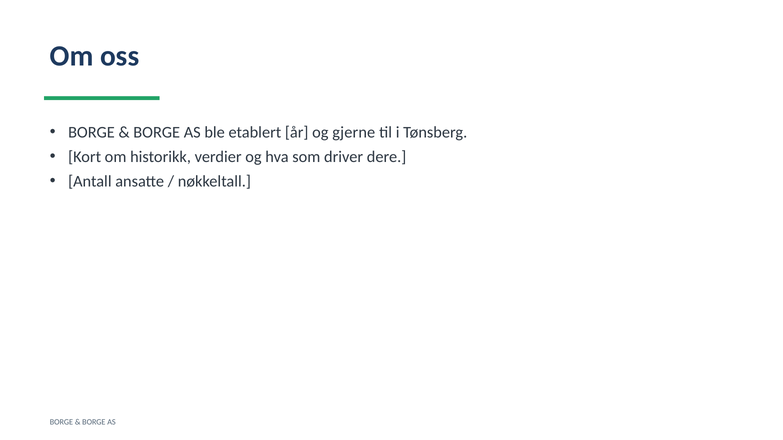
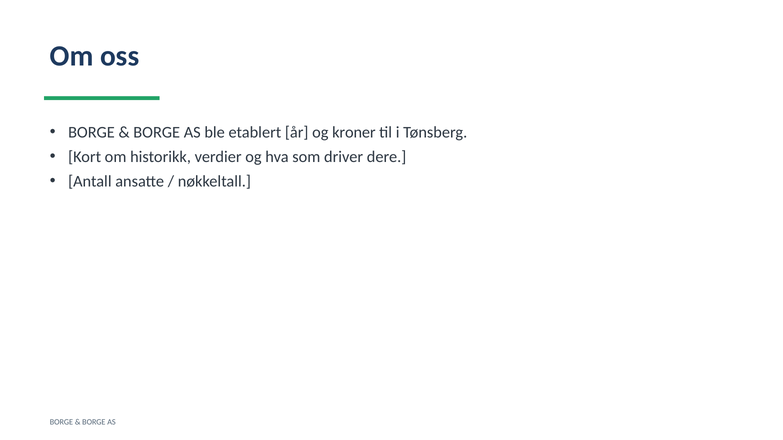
gjerne: gjerne -> kroner (354, 133)
